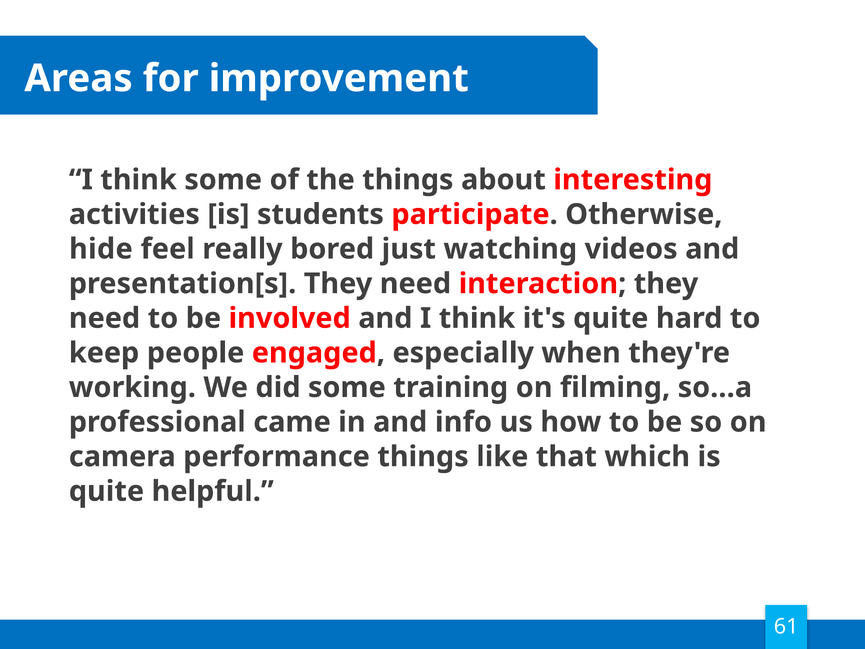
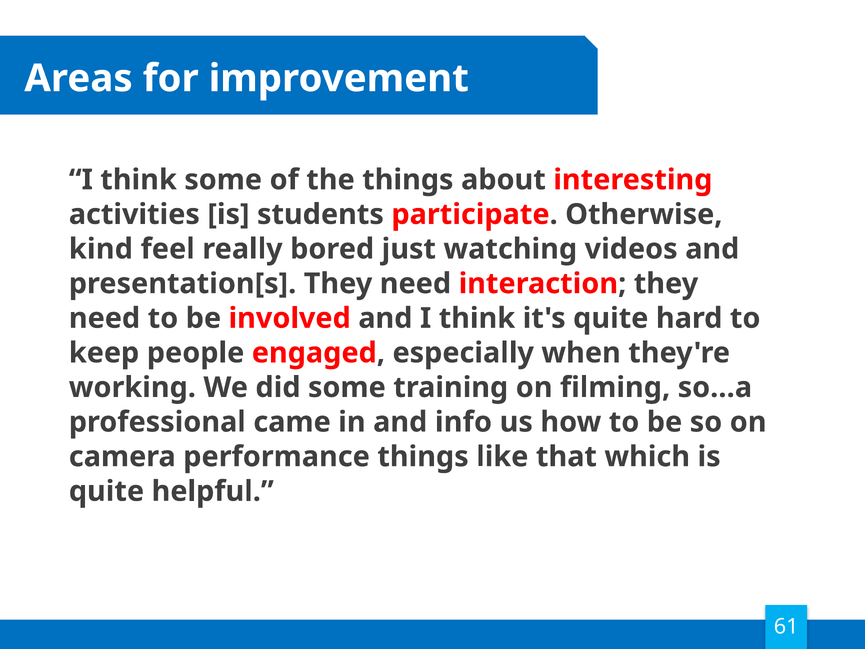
hide: hide -> kind (101, 249)
